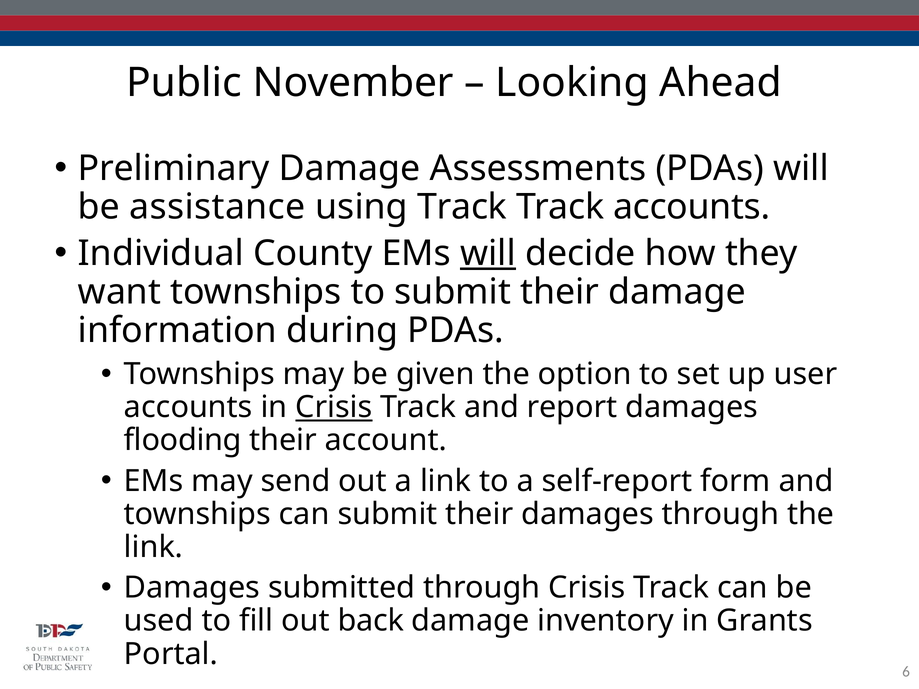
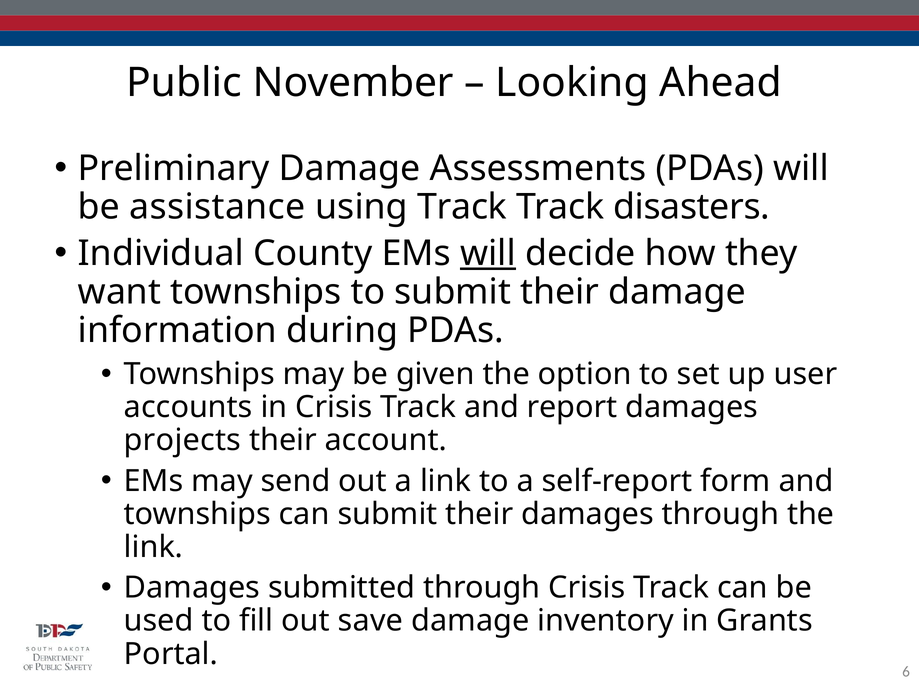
Track accounts: accounts -> disasters (692, 207)
Crisis underline: present -> none (334, 407)
flooding: flooding -> projects (182, 440)
back: back -> save (370, 621)
